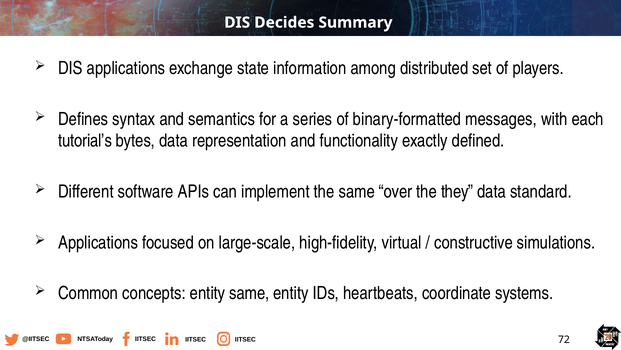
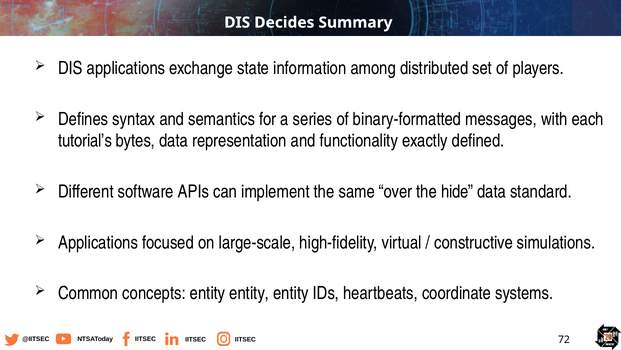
they: they -> hide (457, 191)
concepts entity same: same -> entity (249, 293)
